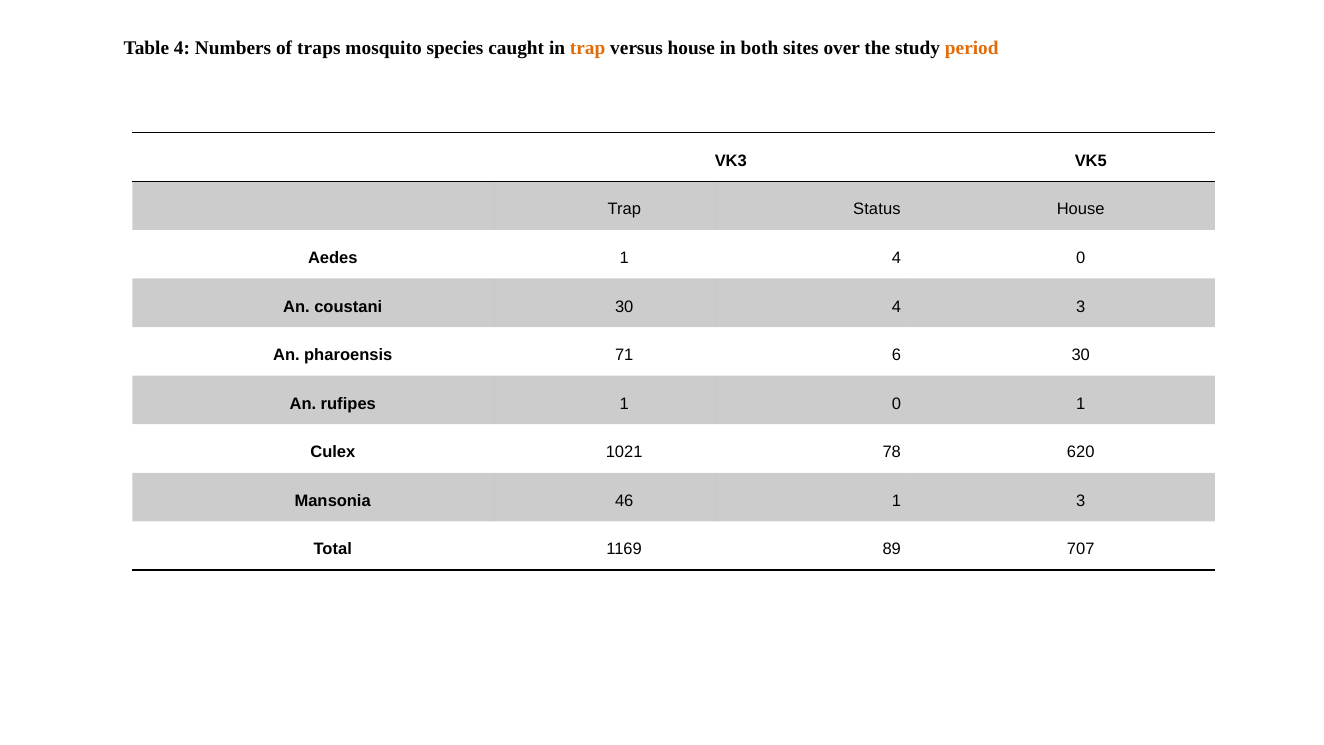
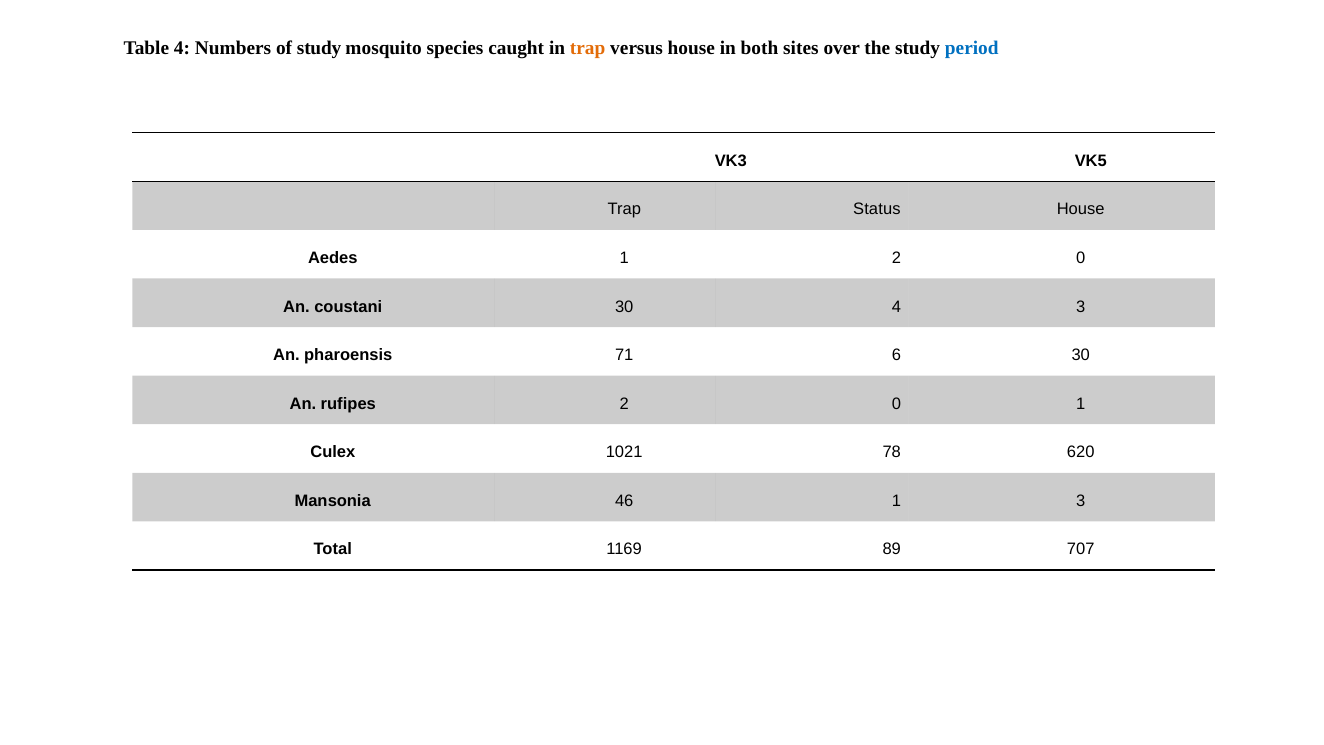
of traps: traps -> study (319, 48)
period colour: orange -> blue (972, 48)
1 4: 4 -> 2 (896, 258)
rufipes 1: 1 -> 2 (624, 404)
